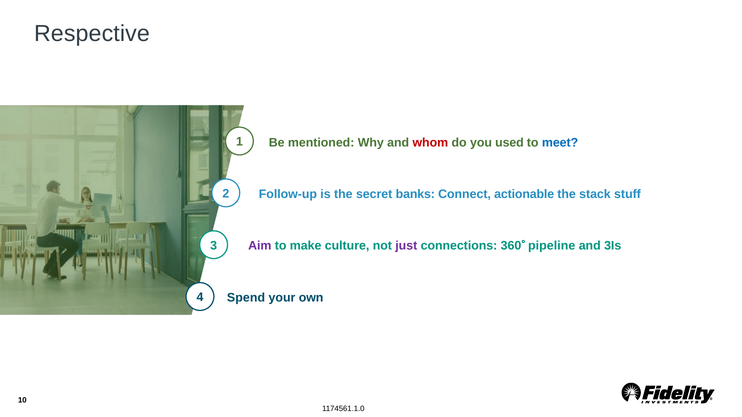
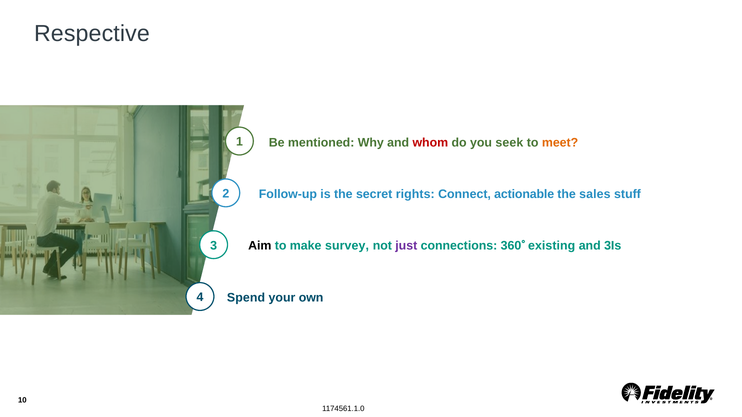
used: used -> seek (509, 143)
meet colour: blue -> orange (560, 143)
banks: banks -> rights (415, 194)
stack: stack -> sales (595, 194)
Aim colour: purple -> black (260, 246)
culture: culture -> survey (347, 246)
pipeline: pipeline -> existing (552, 246)
